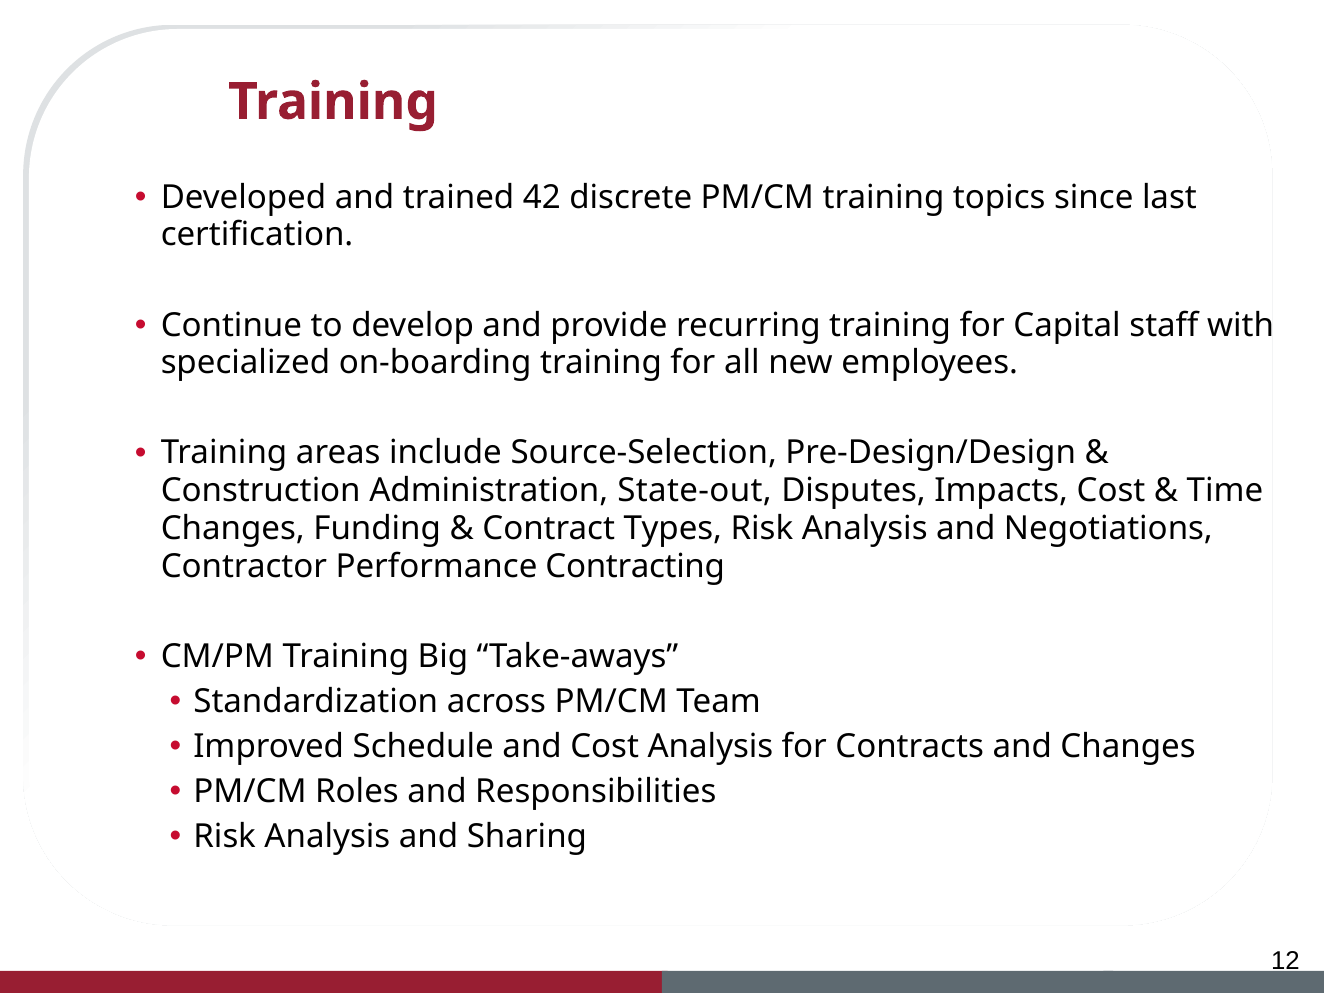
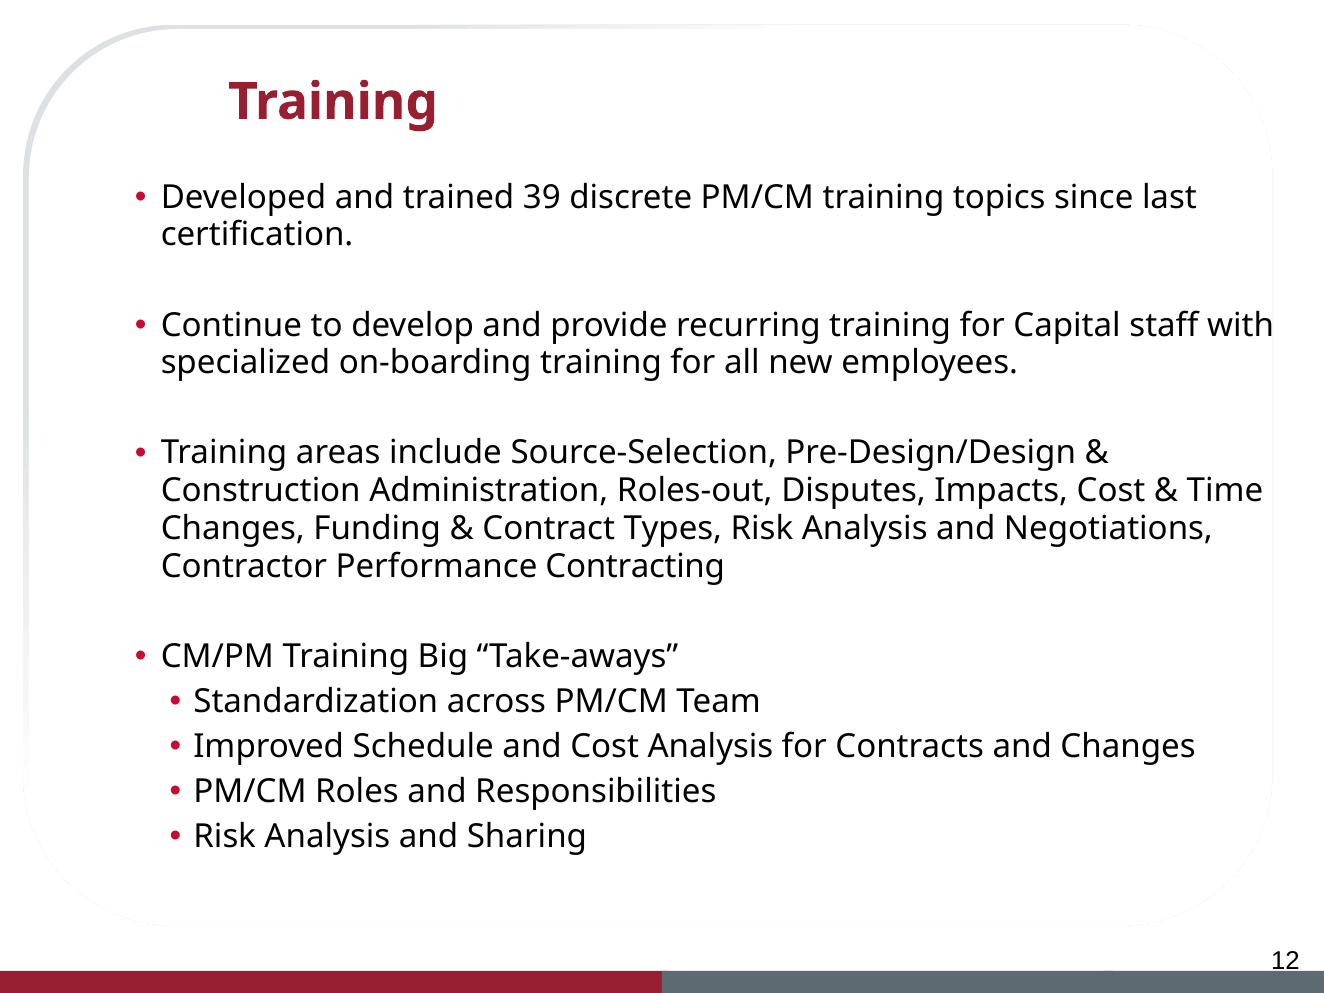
42: 42 -> 39 (542, 197)
State-out: State-out -> Roles-out (695, 491)
